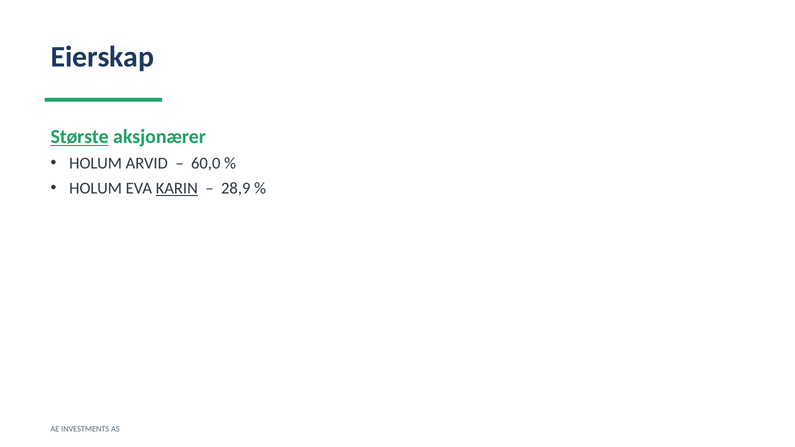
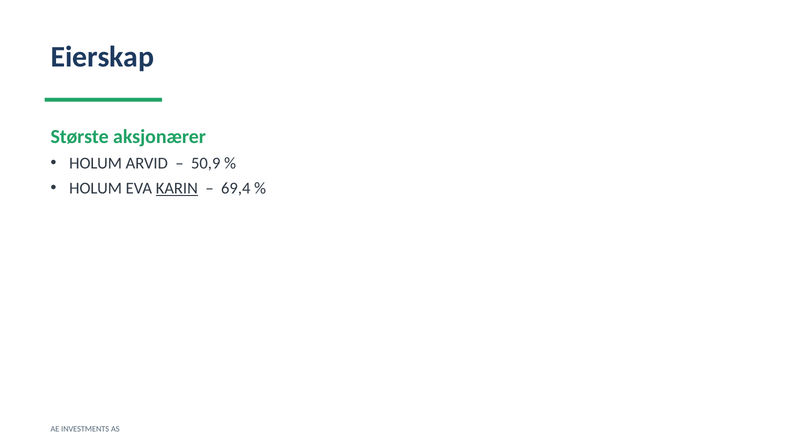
Største underline: present -> none (80, 137)
60,0: 60,0 -> 50,9 (206, 163)
28,9: 28,9 -> 69,4 (236, 188)
